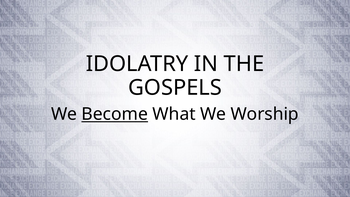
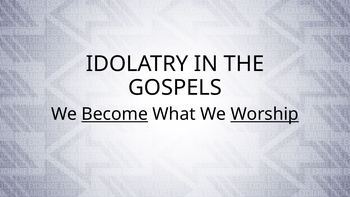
Worship underline: none -> present (265, 114)
